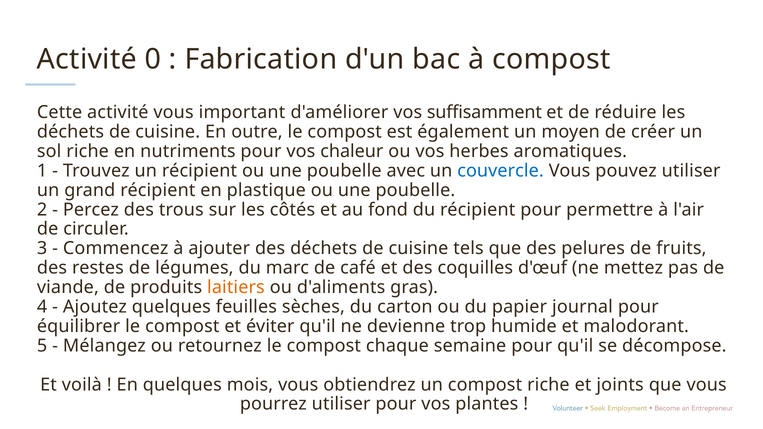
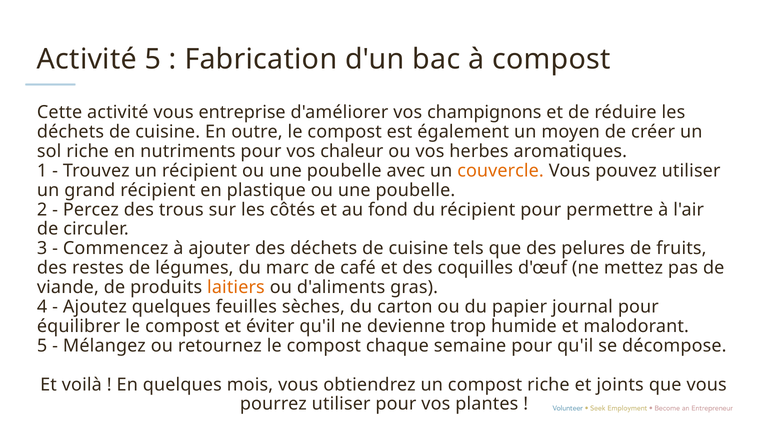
Activité 0: 0 -> 5 (153, 60)
important: important -> entreprise (242, 112)
suffisamment: suffisamment -> champignons (484, 112)
couvercle colour: blue -> orange (501, 171)
